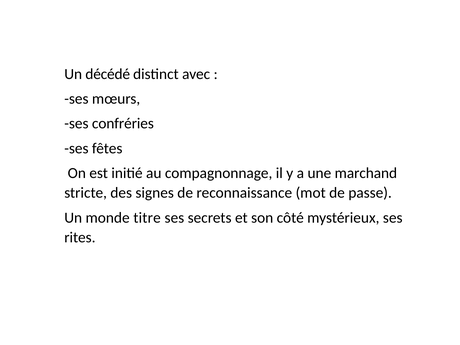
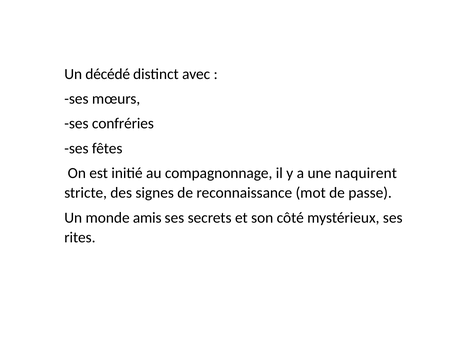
marchand: marchand -> naquirent (366, 173)
titre: titre -> amis (147, 218)
